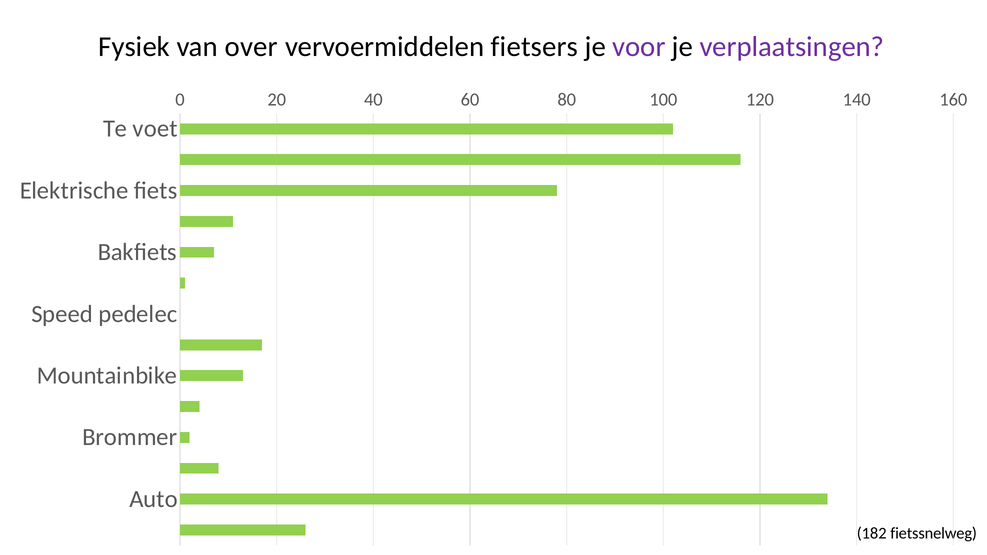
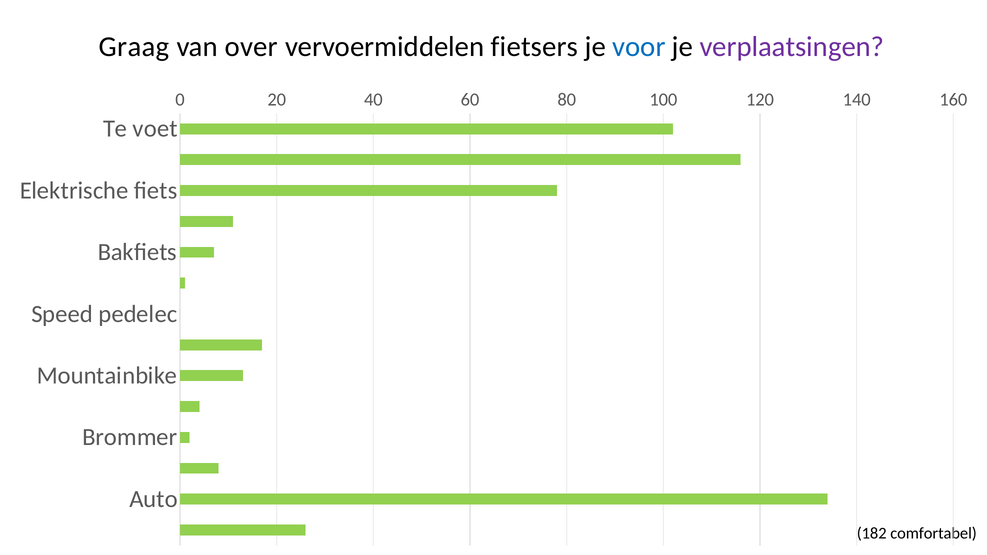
Fysiek: Fysiek -> Graag (134, 47)
voor colour: purple -> blue (639, 47)
fietssnelweg: fietssnelweg -> comfortabel (934, 533)
